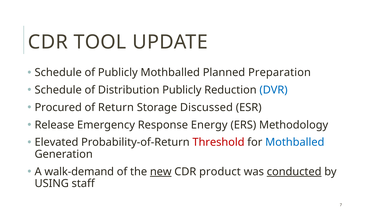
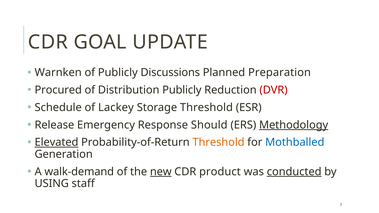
TOOL: TOOL -> GOAL (100, 42)
Schedule: Schedule -> Warnken (58, 73)
Publicly Mothballed: Mothballed -> Discussions (170, 73)
Schedule: Schedule -> Procured (58, 90)
DVR colour: blue -> red (274, 90)
Procured: Procured -> Schedule (58, 108)
Return: Return -> Lackey (116, 108)
Storage Discussed: Discussed -> Threshold (206, 108)
Energy: Energy -> Should (209, 125)
Methodology underline: none -> present (294, 125)
Elevated underline: none -> present (56, 142)
Threshold colour: red -> orange (218, 142)
